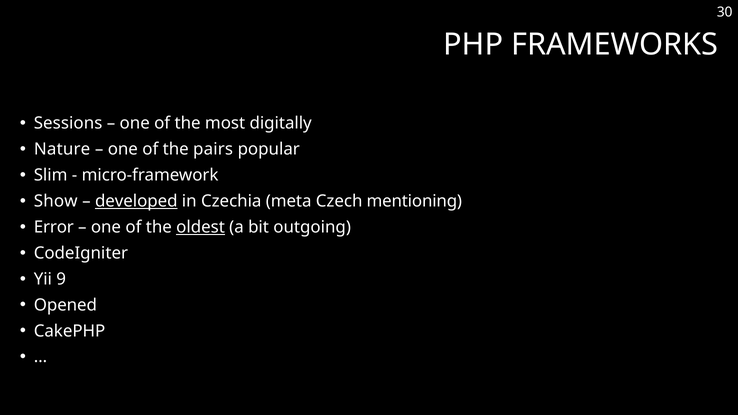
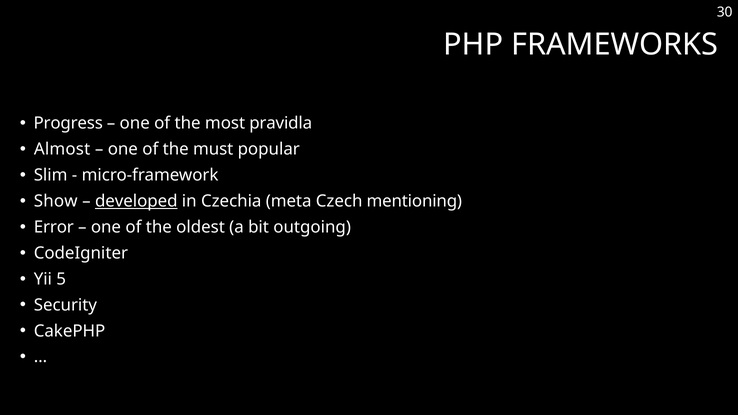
Sessions: Sessions -> Progress (68, 123)
digitally: digitally -> pravidla (281, 123)
Nature: Nature -> Almost (62, 149)
pairs: pairs -> must (213, 149)
oldest underline: present -> none (201, 227)
9: 9 -> 5 (61, 279)
Opened: Opened -> Security (65, 305)
